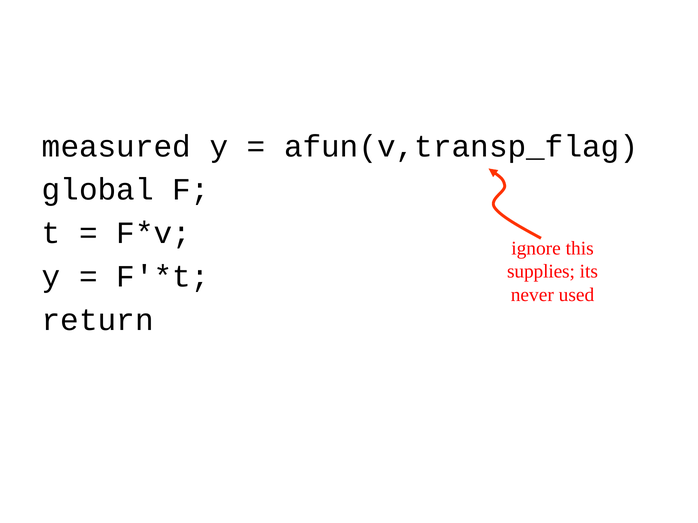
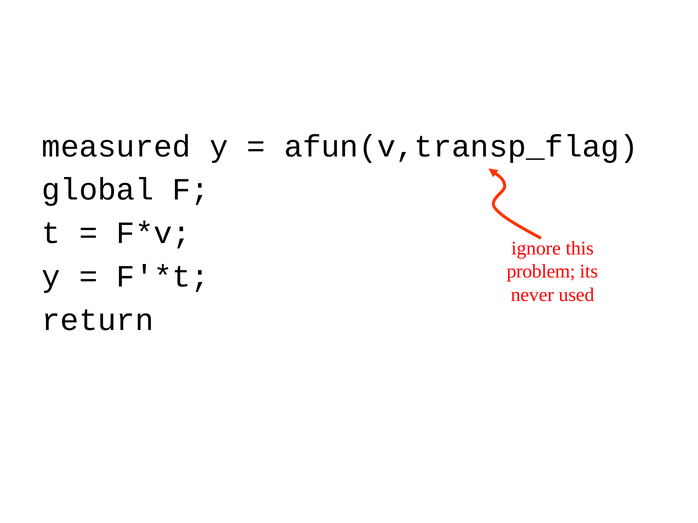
supplies: supplies -> problem (541, 272)
